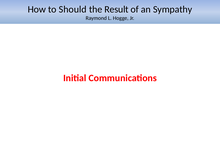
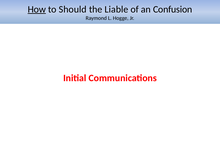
How underline: none -> present (37, 9)
Result: Result -> Liable (116, 9)
Sympathy: Sympathy -> Confusion (173, 9)
